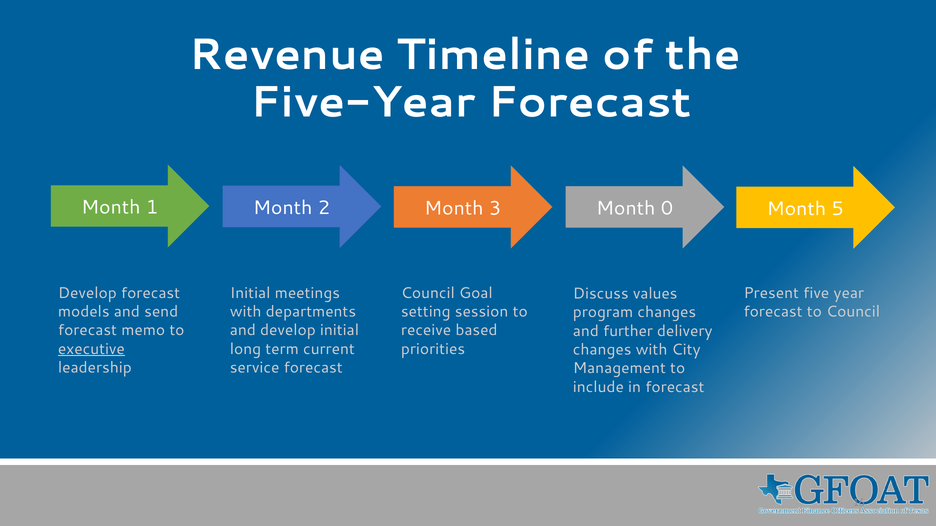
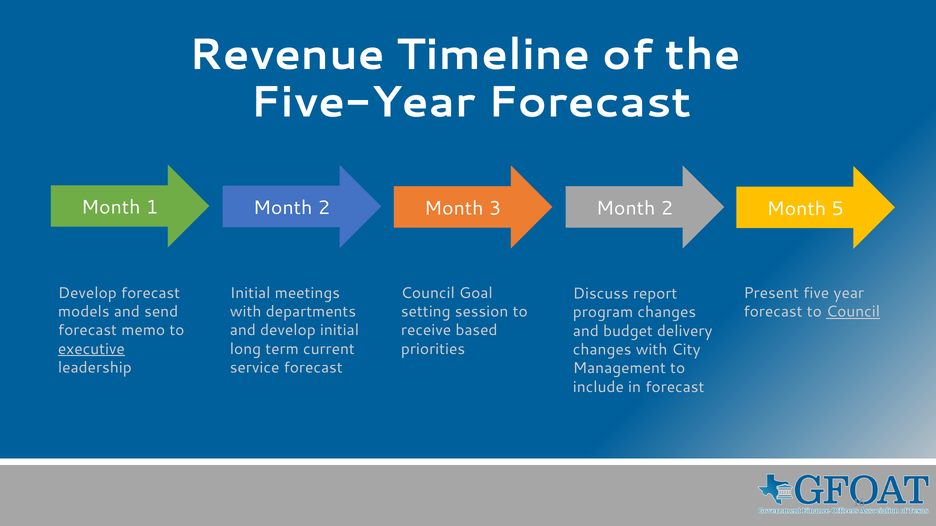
0: 0 -> 2 (667, 208)
values: values -> report (655, 294)
Council underline: none -> present (853, 312)
further: further -> budget (628, 331)
